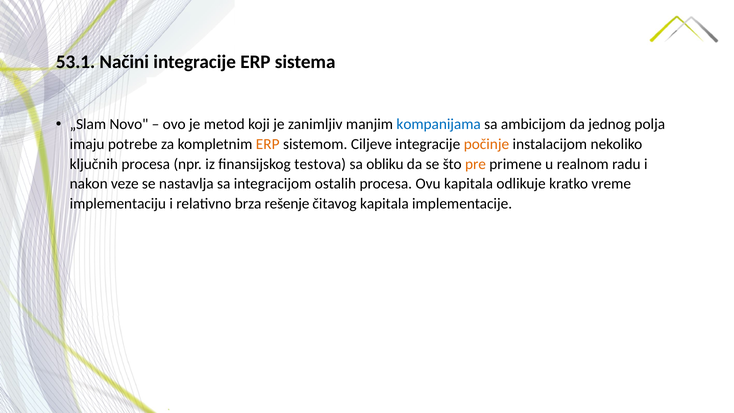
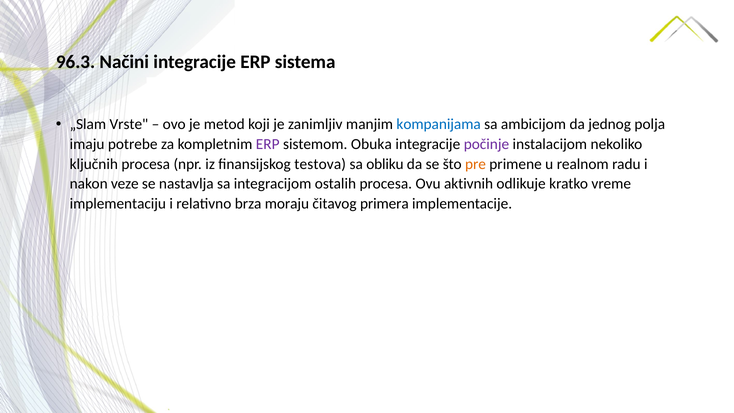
53.1: 53.1 -> 96.3 (76, 62)
Novo: Novo -> Vrste (129, 124)
ERP colour: orange -> purple (268, 144)
Ciljeve: Ciljeve -> Obuka (371, 144)
počinje colour: orange -> purple (486, 144)
Ovu kapitala: kapitala -> aktivnih (469, 184)
rešenje: rešenje -> moraju (287, 204)
čitavog kapitala: kapitala -> primera (384, 204)
